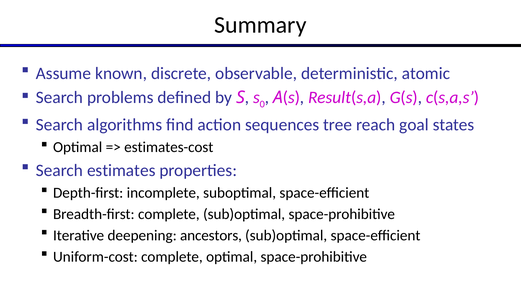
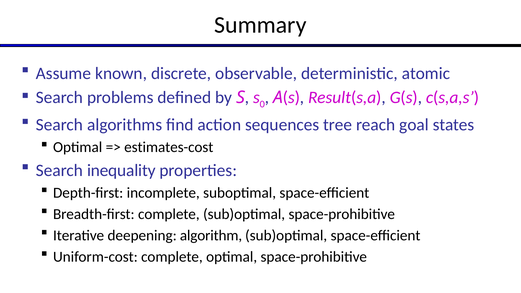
estimates: estimates -> inequality (121, 170)
ancestors: ancestors -> algorithm (211, 235)
